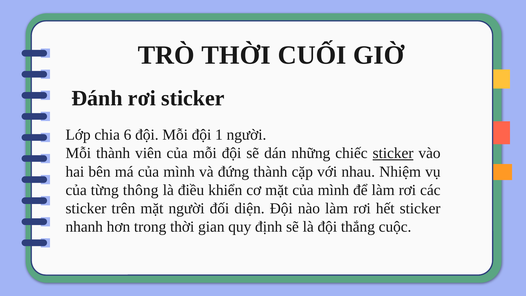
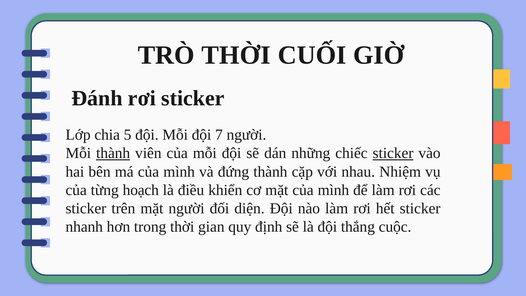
6: 6 -> 5 (128, 135)
1: 1 -> 7 (219, 135)
thành underline: none -> present (113, 153)
thông: thông -> hoạch (141, 190)
